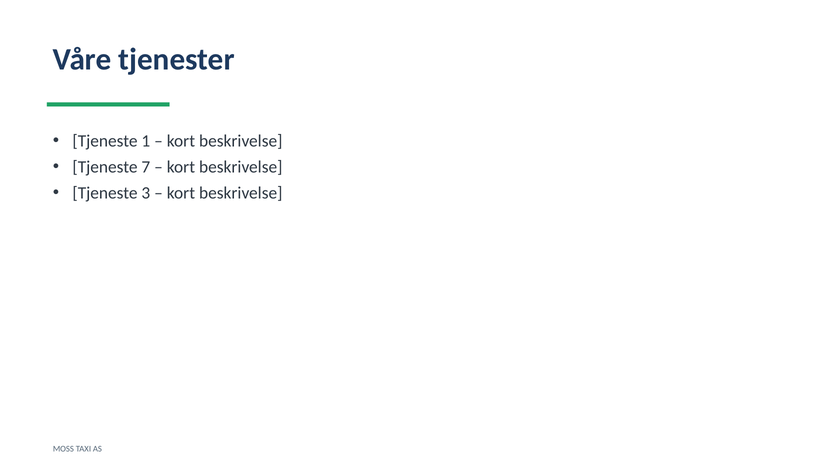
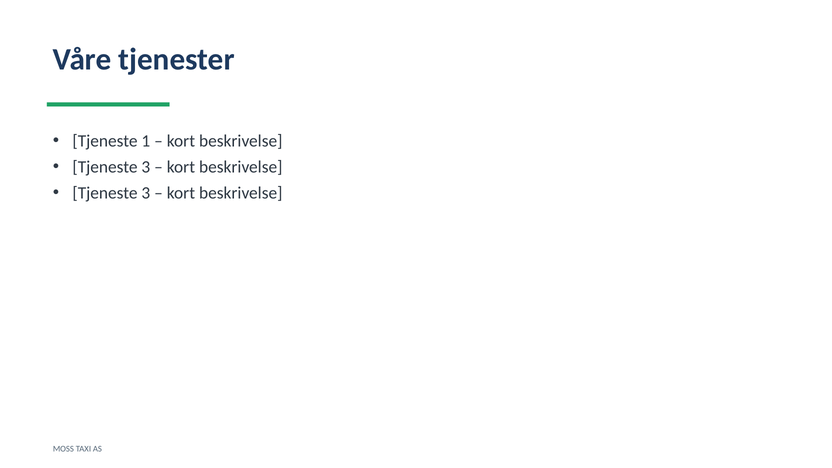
7: 7 -> 3 (146, 167)
